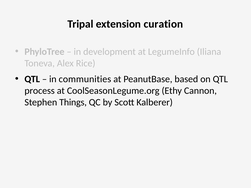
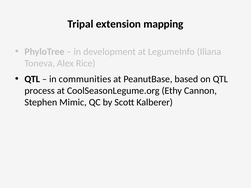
curation: curation -> mapping (163, 24)
Things: Things -> Mimic (73, 103)
